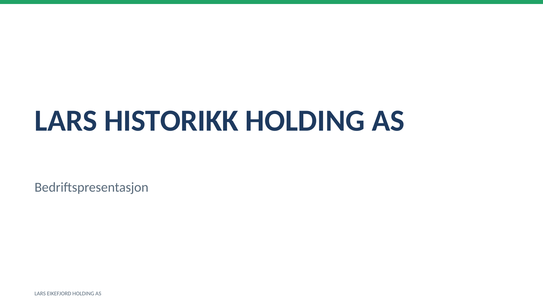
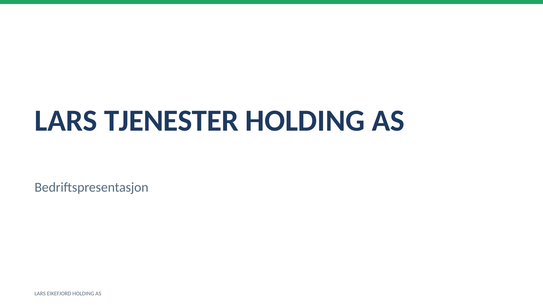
HISTORIKK: HISTORIKK -> TJENESTER (171, 120)
